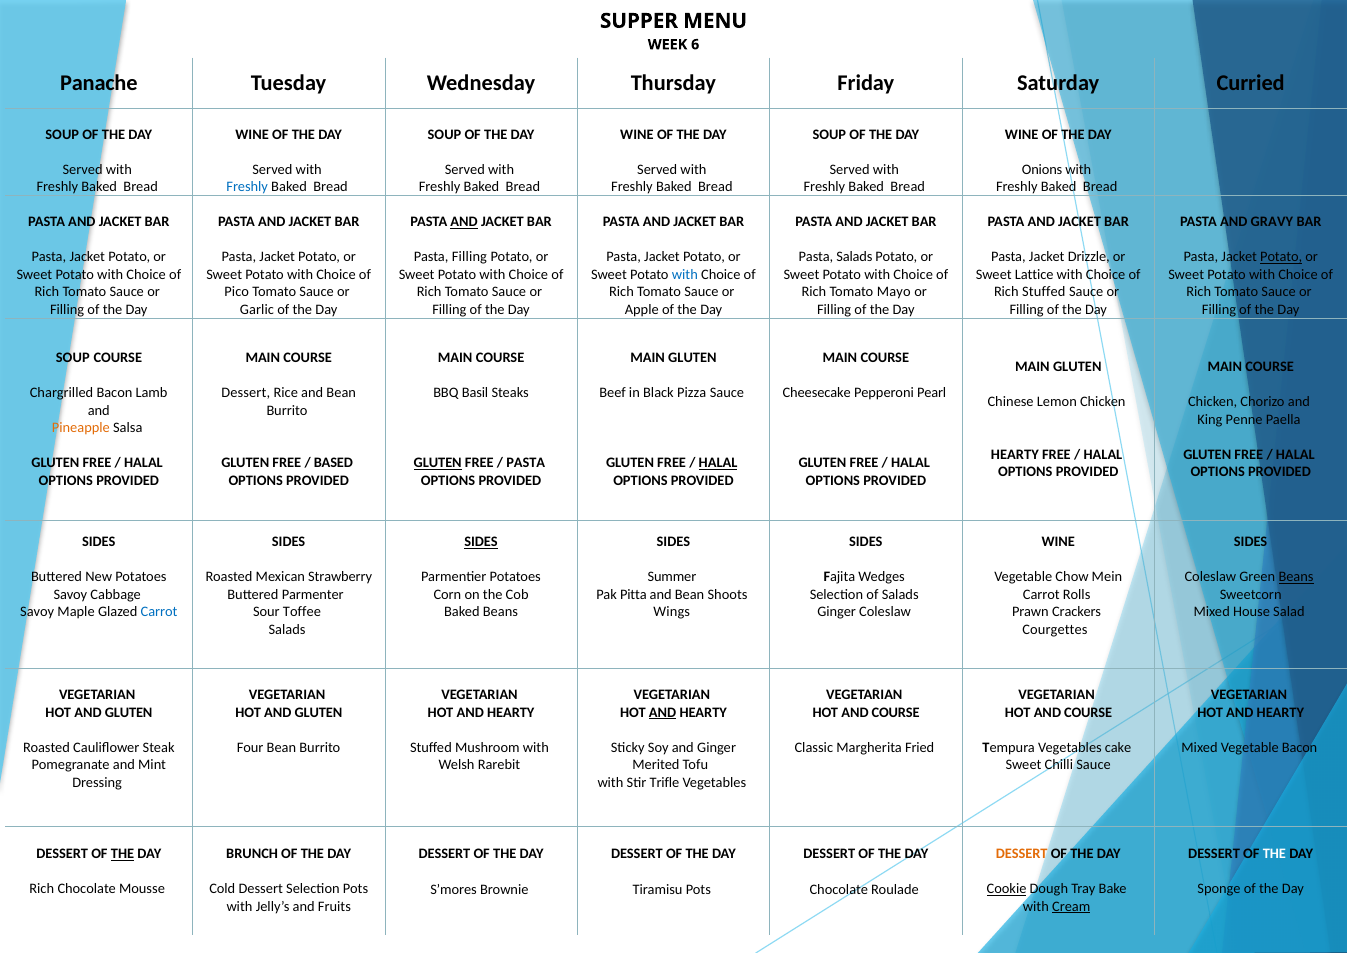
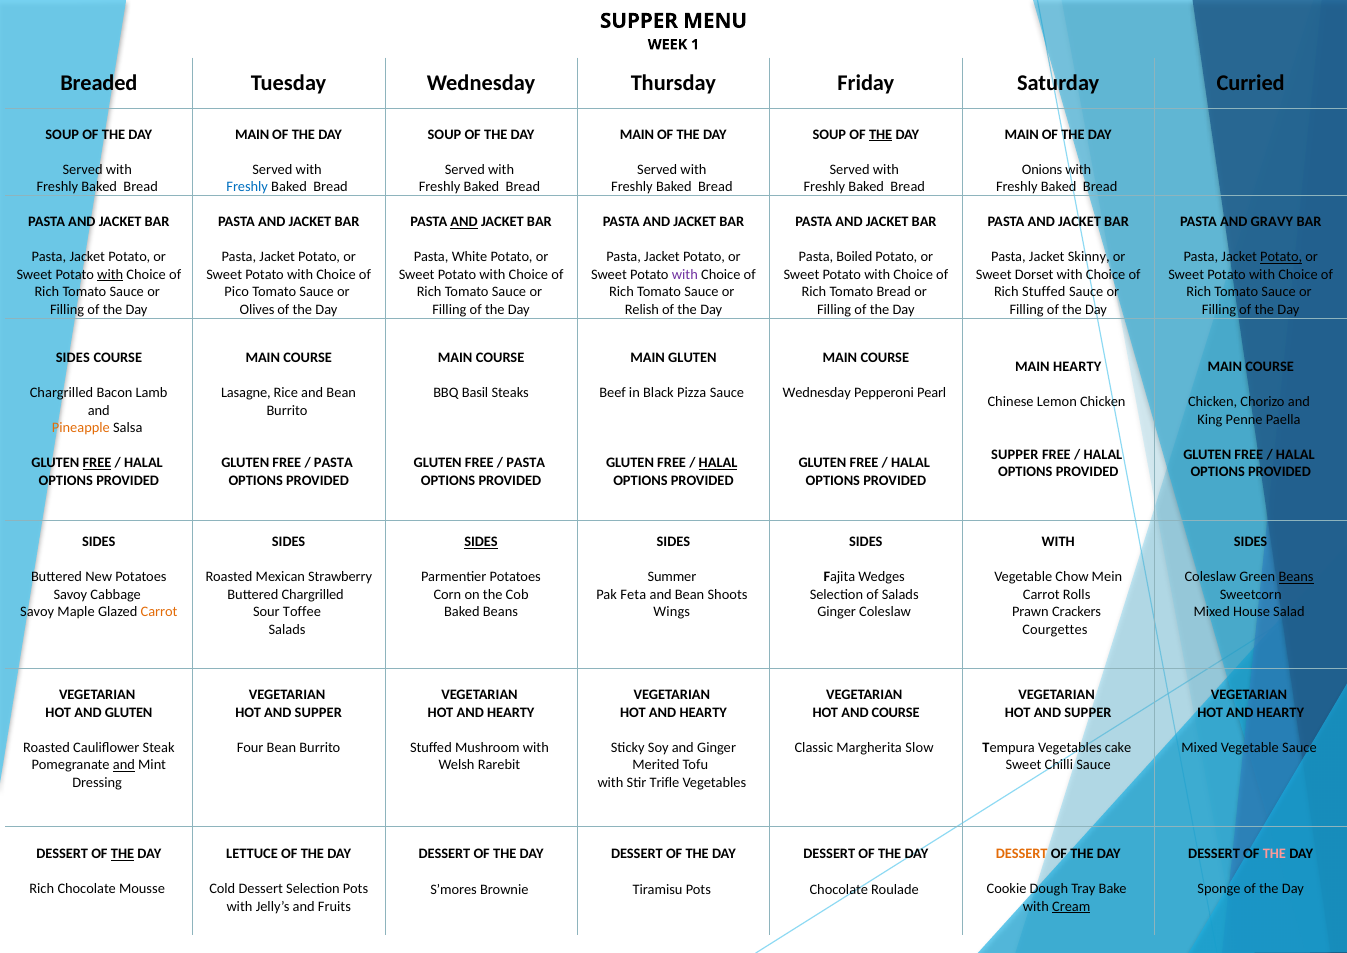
6: 6 -> 1 (695, 45)
Panache: Panache -> Breaded (99, 83)
WINE: WINE -> MAIN (252, 134)
WINE: WINE -> MAIN (637, 134)
THE underline: none -> present (881, 134)
WINE: WINE -> MAIN (1022, 134)
Pasta Filling: Filling -> White (470, 257)
Pasta Salads: Salads -> Boiled (854, 257)
Drizzle: Drizzle -> Skinny (1089, 257)
with underline: none -> present (110, 274)
with colour: blue -> purple (685, 274)
Lattice: Lattice -> Dorset (1034, 274)
Tomato Mayo: Mayo -> Bread (894, 292)
Garlic: Garlic -> Olives (257, 309)
Apple: Apple -> Relish (642, 309)
SOUP: SOUP -> SIDES (73, 358)
GLUTEN: GLUTEN -> HEARTY (1077, 367)
Dessert: Dessert -> Lasagne (246, 393)
Cheesecake: Cheesecake -> Wednesday (817, 393)
HEARTY: HEARTY -> SUPPER (1015, 454)
FREE underline: none -> present (97, 463)
BASED: BASED -> PASTA (333, 463)
GLUTEN underline: present -> none (438, 463)
WINE: WINE -> WITH (1058, 542)
Buttered Parmenter: Parmenter -> Chargrilled (313, 594)
Pitta: Pitta -> Feta (633, 594)
Carrot colour: blue -> orange (159, 612)
GLUTEN: GLUTEN -> SUPPER (318, 712)
AND underline: present -> none (663, 712)
COURSE: COURSE -> SUPPER (1088, 712)
Fried: Fried -> Slow (919, 747)
Vegetable Bacon: Bacon -> Sauce (1299, 747)
and underline: none -> present (124, 764)
BRUNCH: BRUNCH -> LETTUCE (252, 854)
THE colour: white -> pink (1274, 854)
Cookie underline: present -> none (1007, 889)
